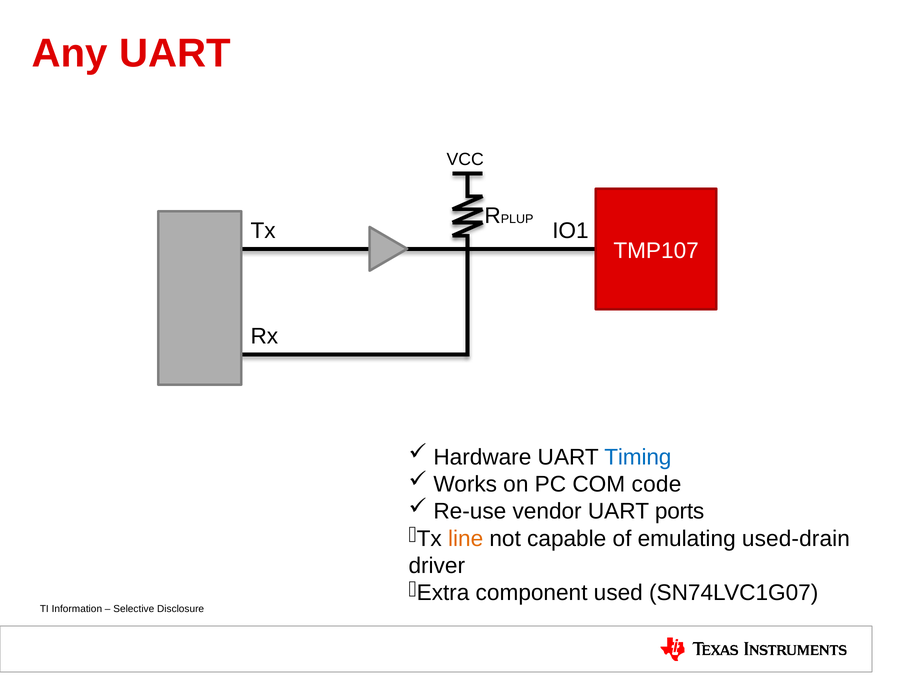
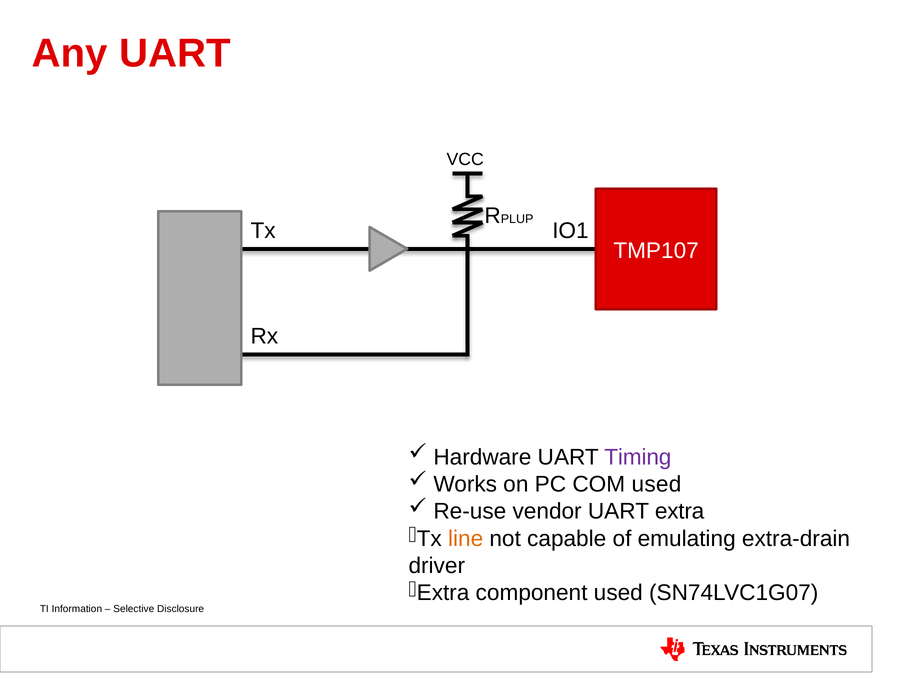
Timing colour: blue -> purple (638, 457)
COM code: code -> used (656, 484)
ports: ports -> extra (680, 511)
used-drain: used-drain -> extra-drain (796, 538)
